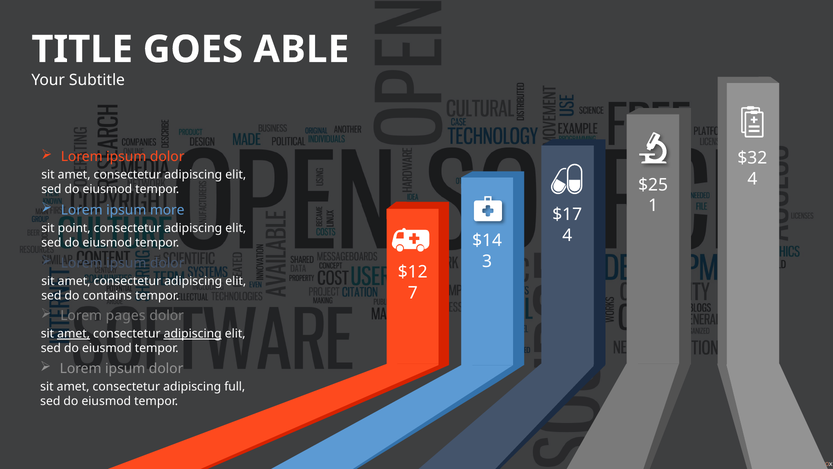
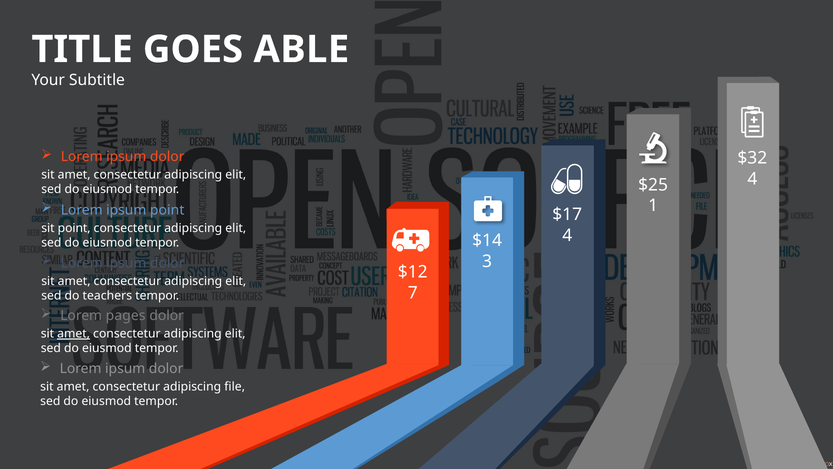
ipsum more: more -> point (167, 210)
contains: contains -> teachers (107, 295)
adipiscing underline: present -> none (193, 333)
full: full -> file (235, 386)
